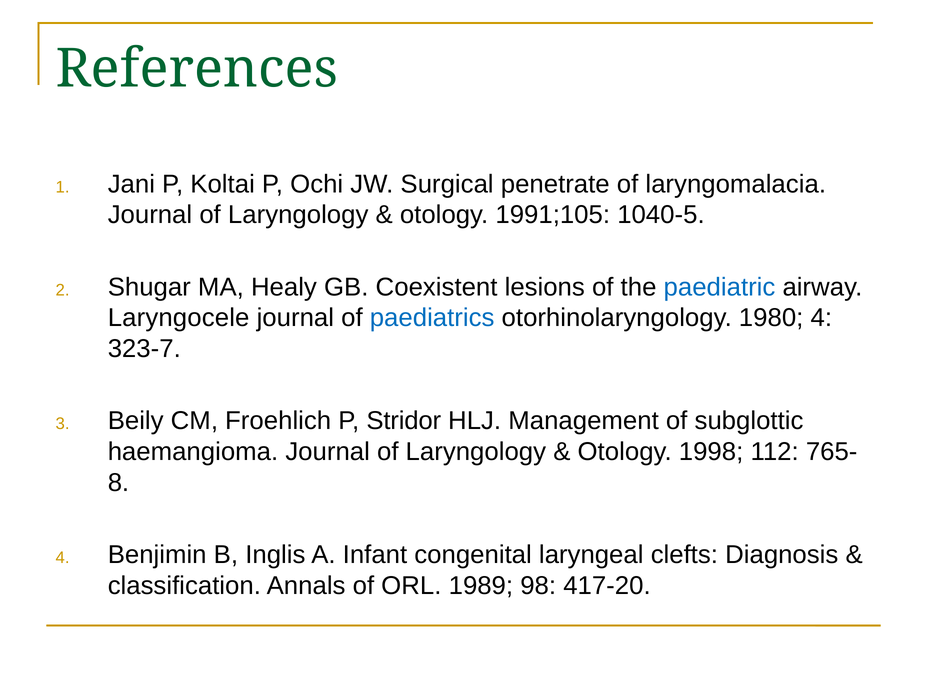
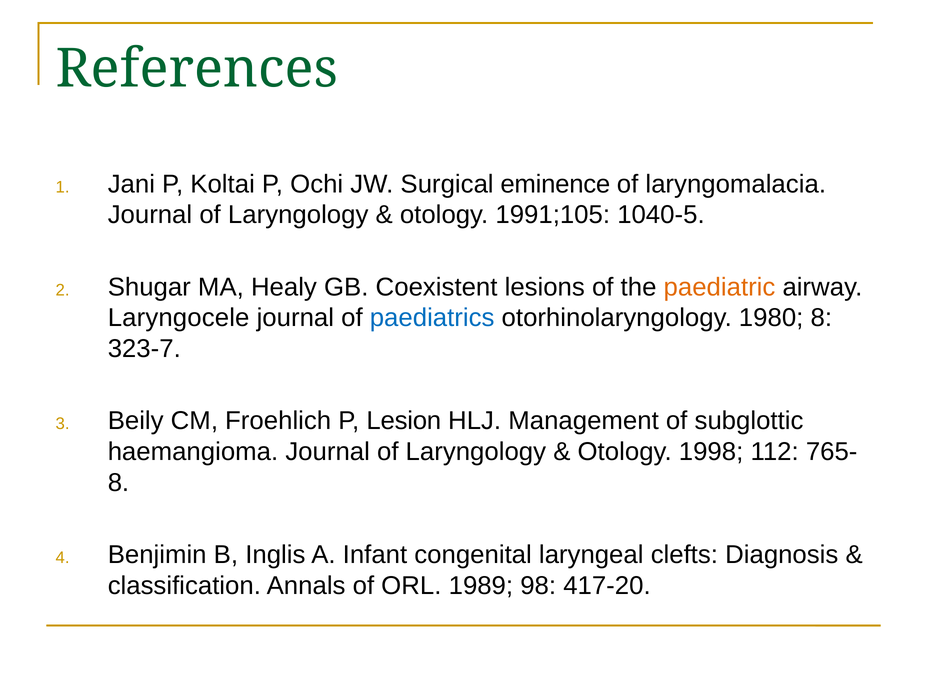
penetrate: penetrate -> eminence (555, 184)
paediatric colour: blue -> orange (719, 287)
1980 4: 4 -> 8 (821, 318)
Stridor: Stridor -> Lesion (404, 421)
